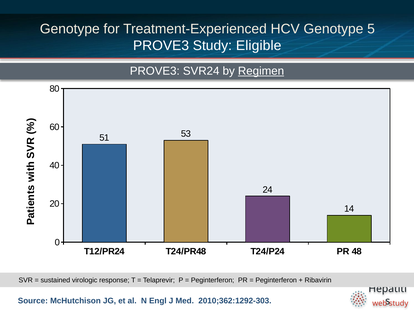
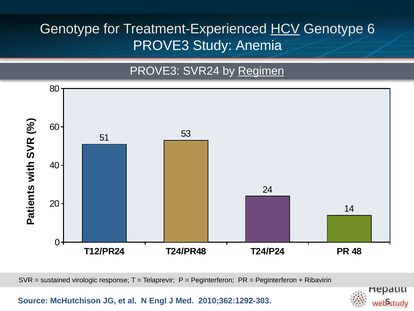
HCV underline: none -> present (285, 29)
5: 5 -> 6 (371, 29)
Eligible: Eligible -> Anemia (259, 45)
